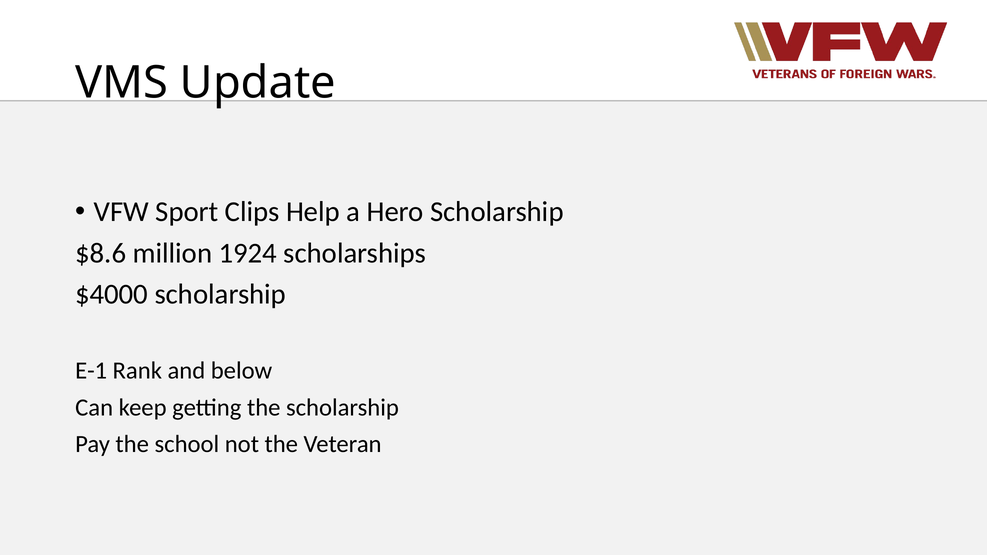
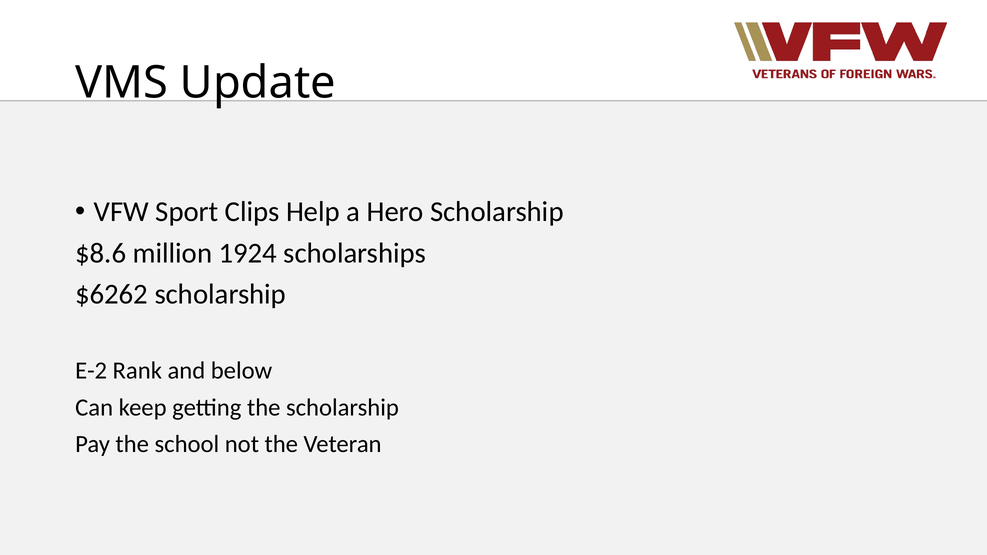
$4000: $4000 -> $6262 (112, 294)
E-1: E-1 -> E-2 (91, 371)
